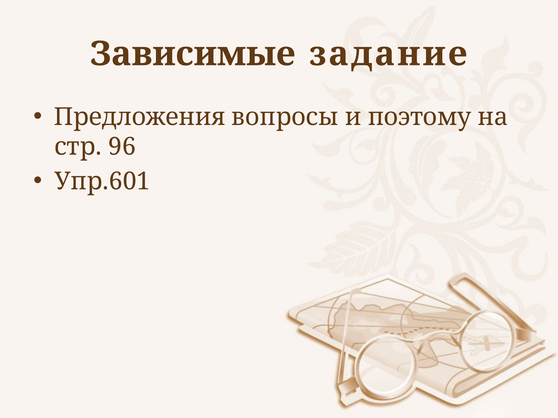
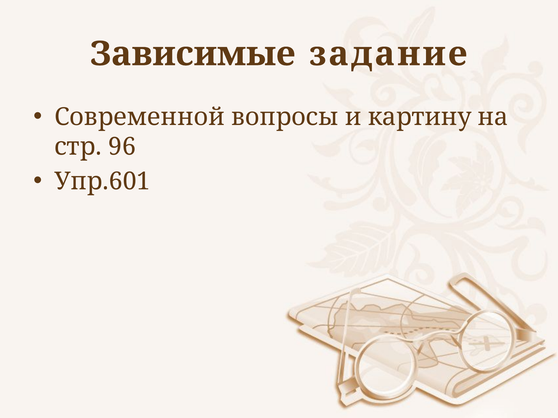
Предложения: Предложения -> Современной (140, 117)
поэтому: поэтому -> картину (420, 117)
